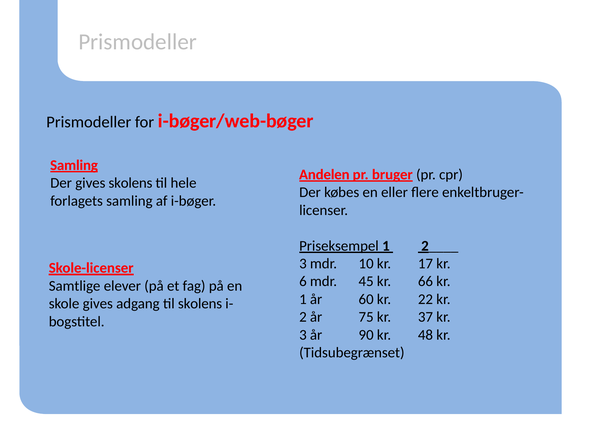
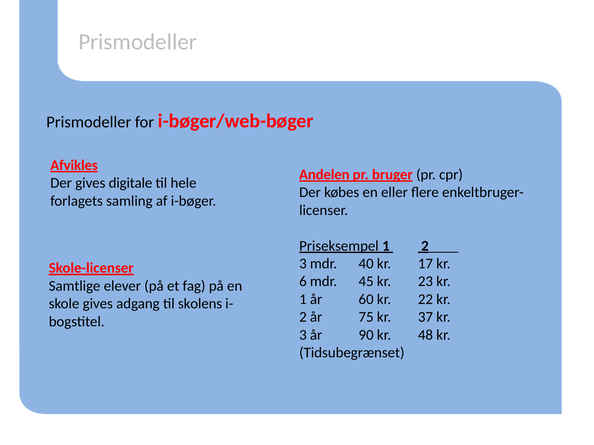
Samling: Samling -> Afvikles (74, 165)
gives skolens: skolens -> digitale (130, 183)
10: 10 -> 40 (366, 264)
66: 66 -> 23 (425, 282)
